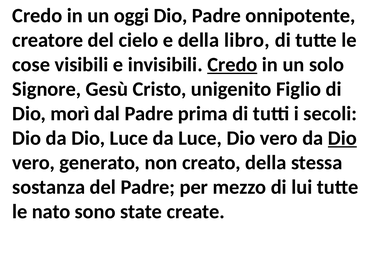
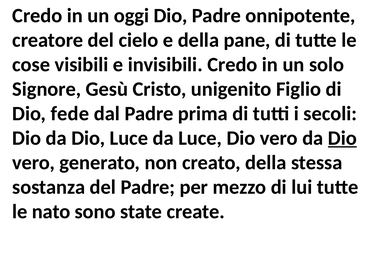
libro: libro -> pane (247, 40)
Credo underline: present -> none (232, 65)
morì: morì -> fede (70, 114)
